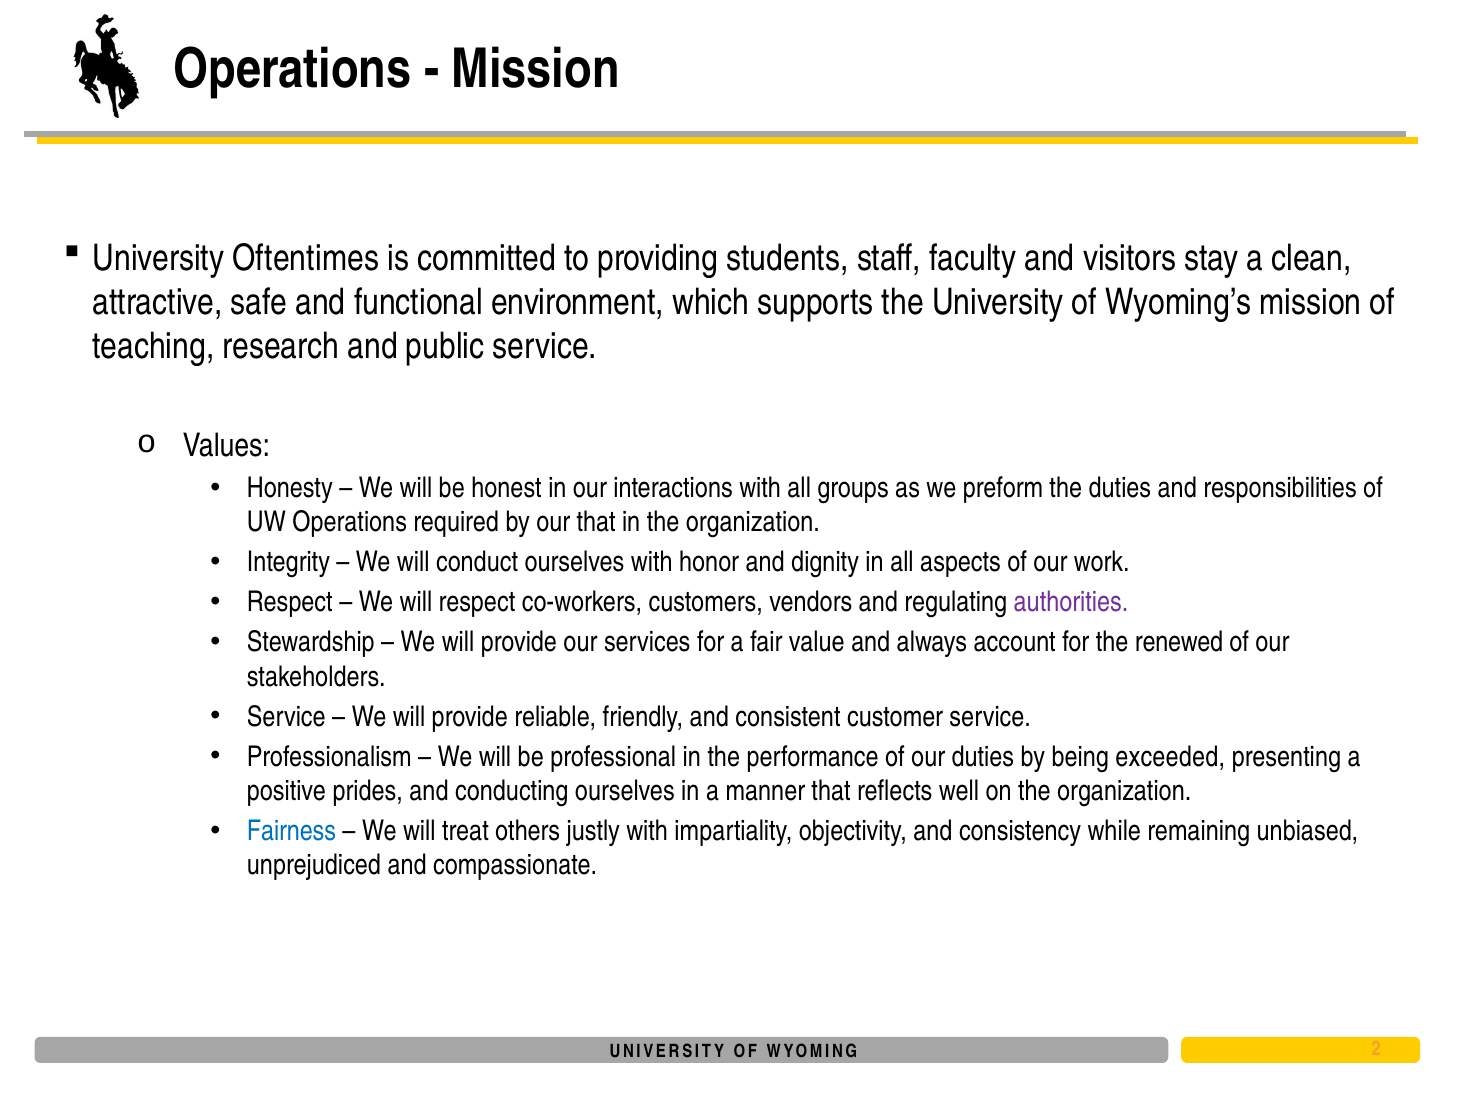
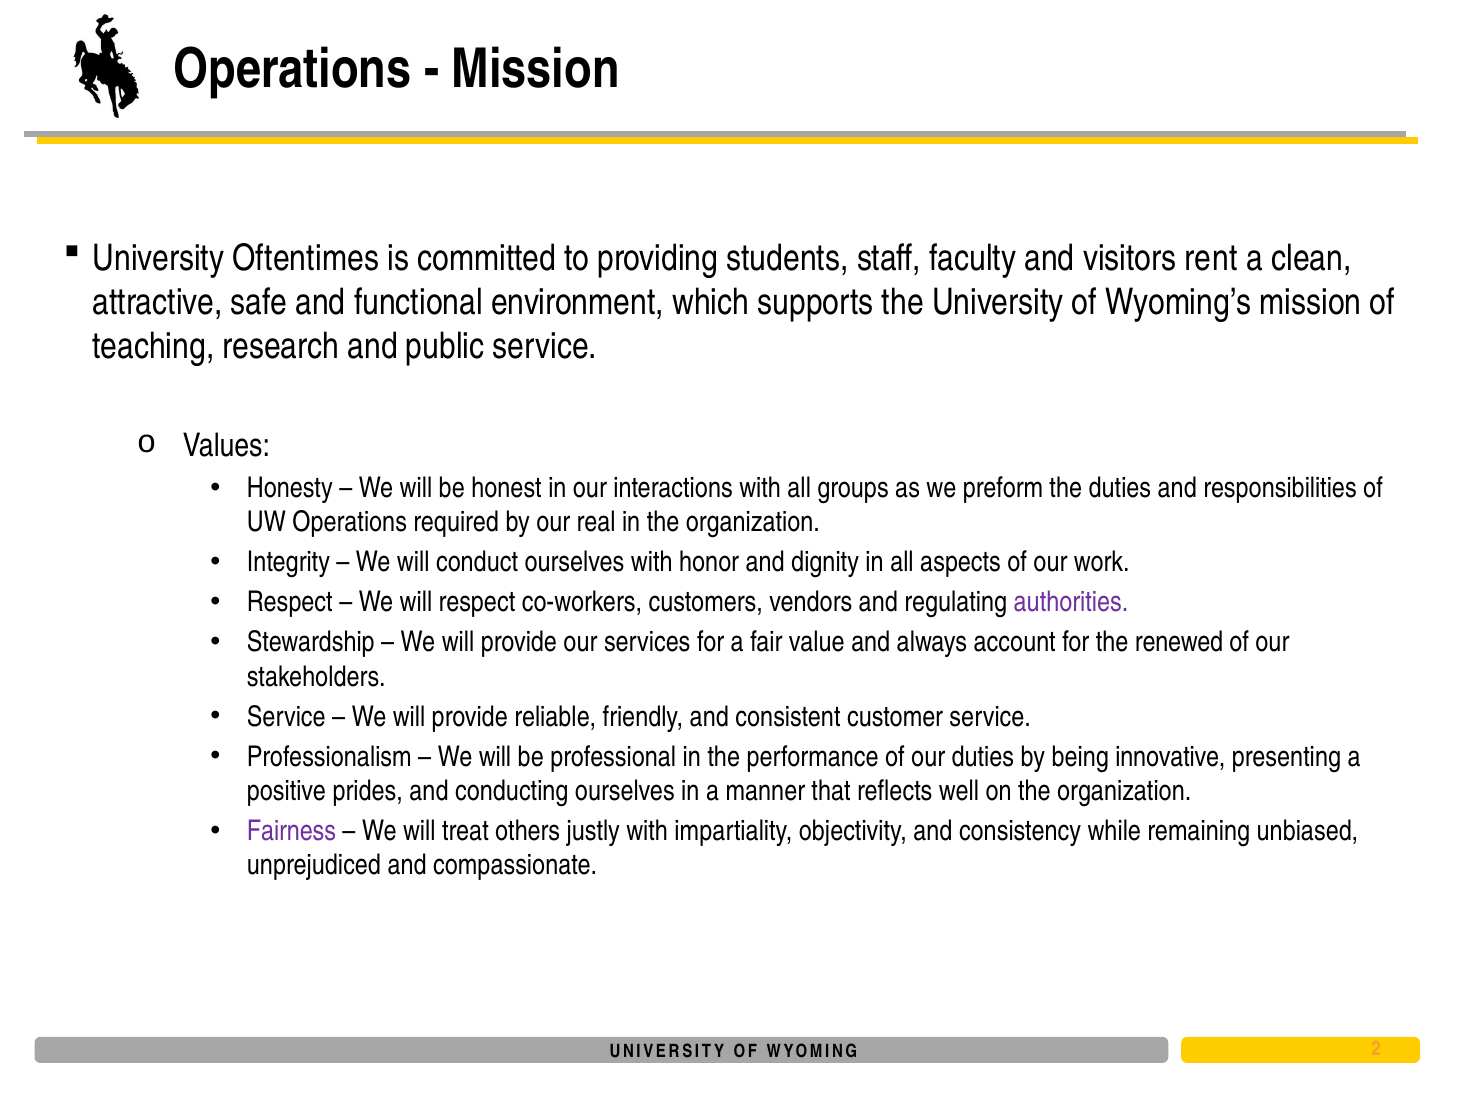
stay: stay -> rent (1211, 259)
our that: that -> real (596, 523)
exceeded: exceeded -> innovative (1170, 757)
Fairness colour: blue -> purple (291, 831)
